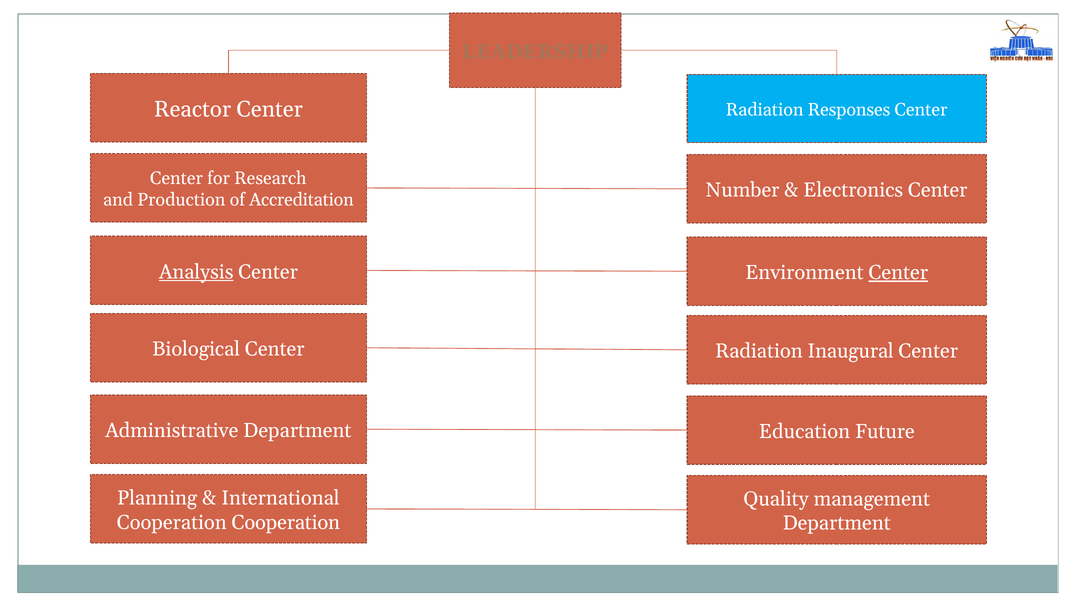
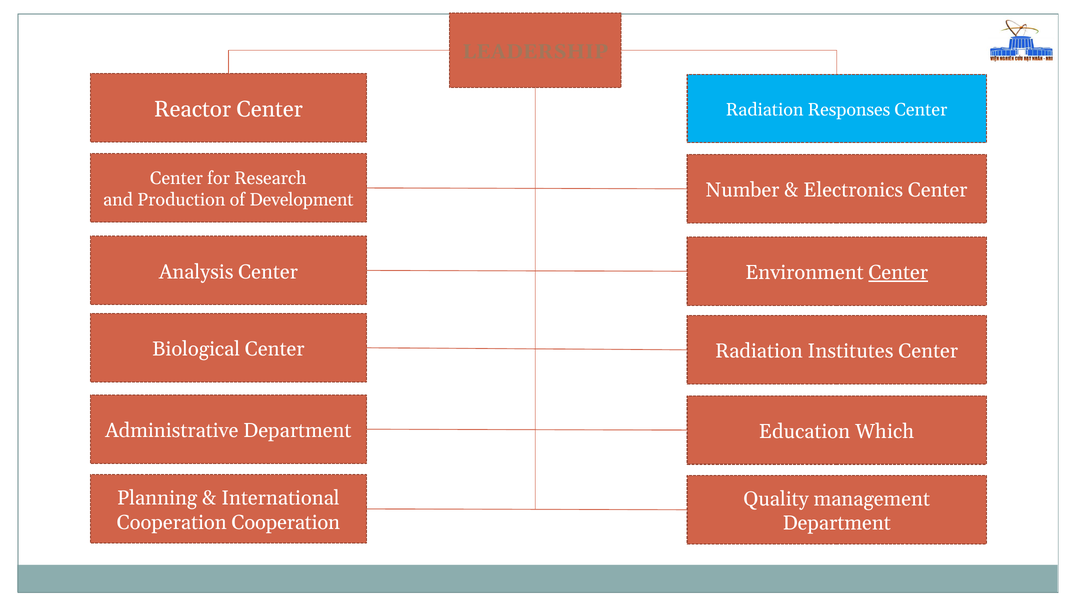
Accreditation: Accreditation -> Development (301, 200)
Analysis underline: present -> none (196, 272)
Inaugural: Inaugural -> Institutes (851, 351)
Future: Future -> Which (885, 431)
